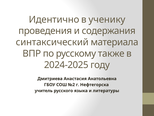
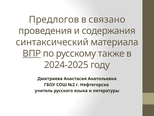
Идентично: Идентично -> Предлогов (54, 19)
ученику: ученику -> связано (107, 19)
ВПР underline: none -> present (32, 53)
